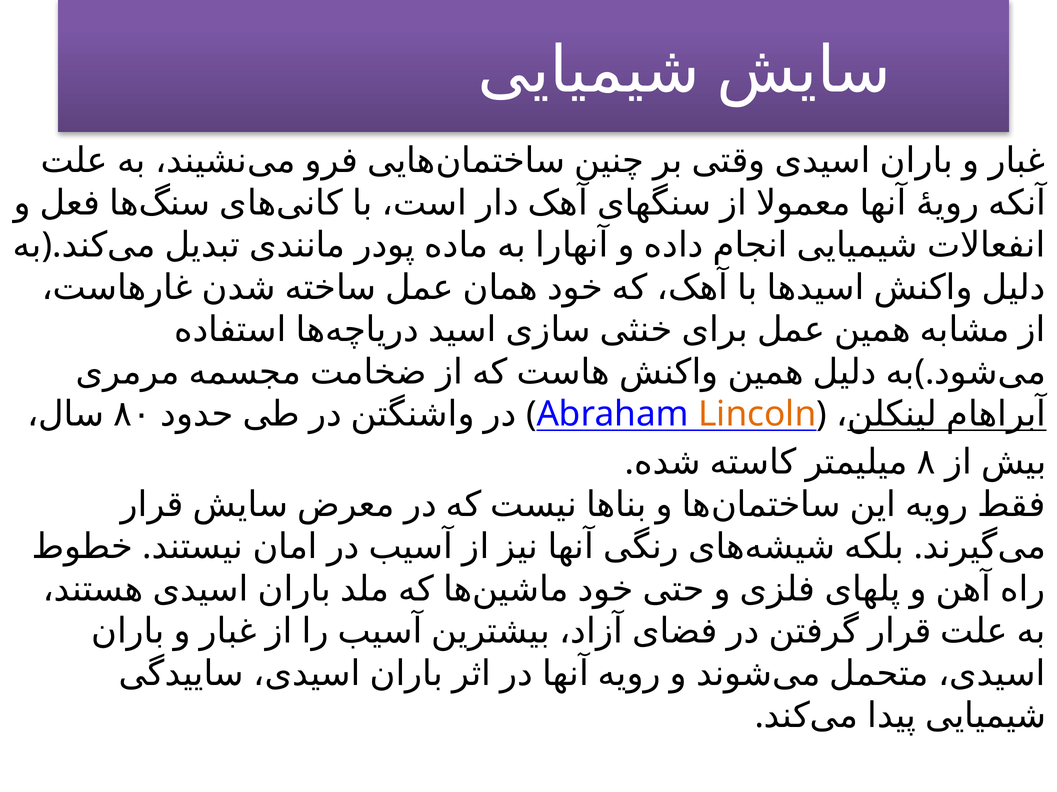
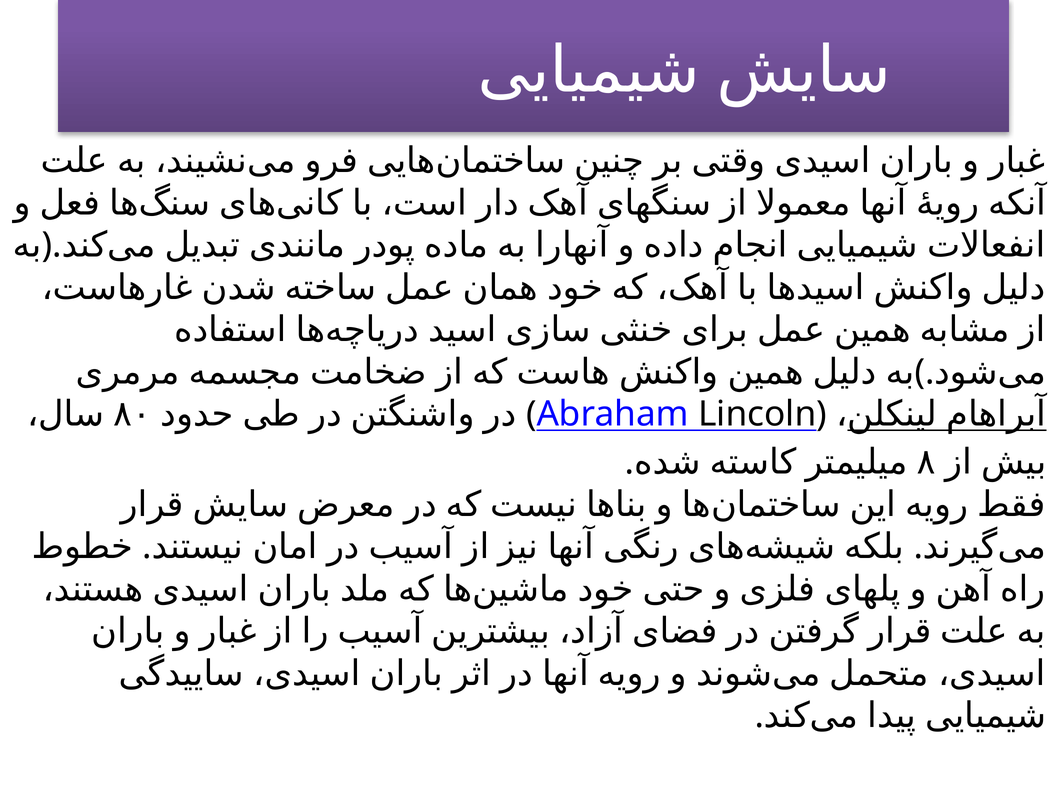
Lincoln colour: orange -> black (757, 415)
